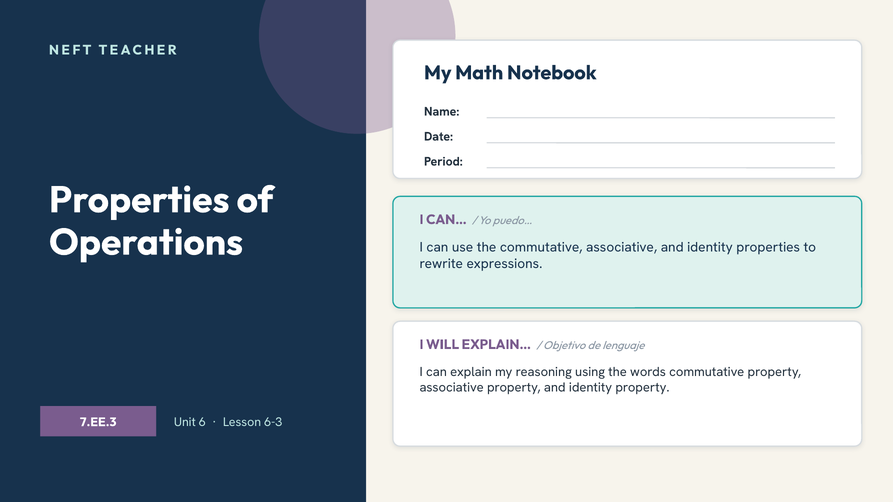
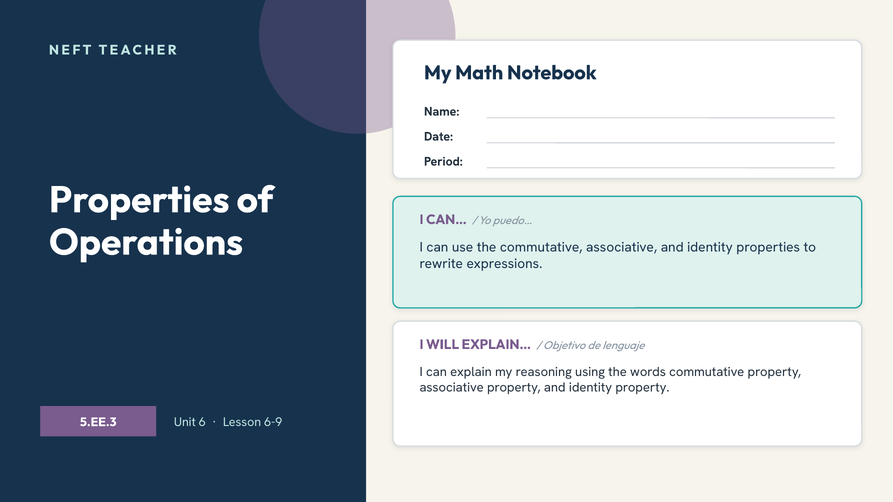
7.EE.3: 7.EE.3 -> 5.EE.3 (98, 422)
6-3: 6-3 -> 6-9 (273, 422)
